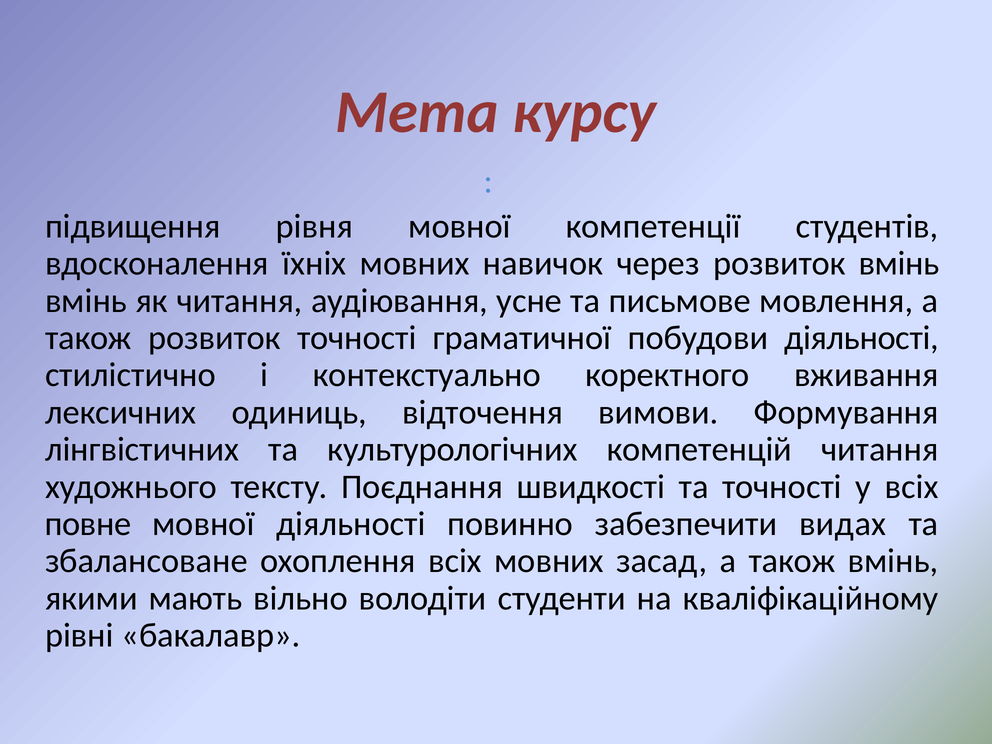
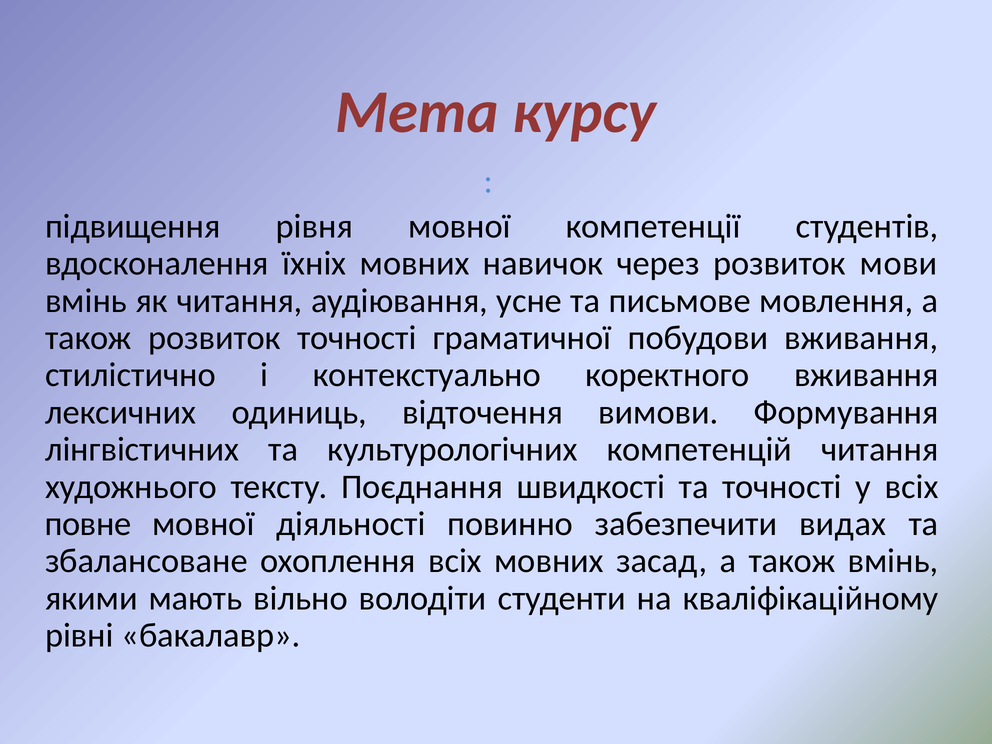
розвиток вмінь: вмінь -> мови (899, 264)
побудови діяльності: діяльності -> вживання (861, 338)
